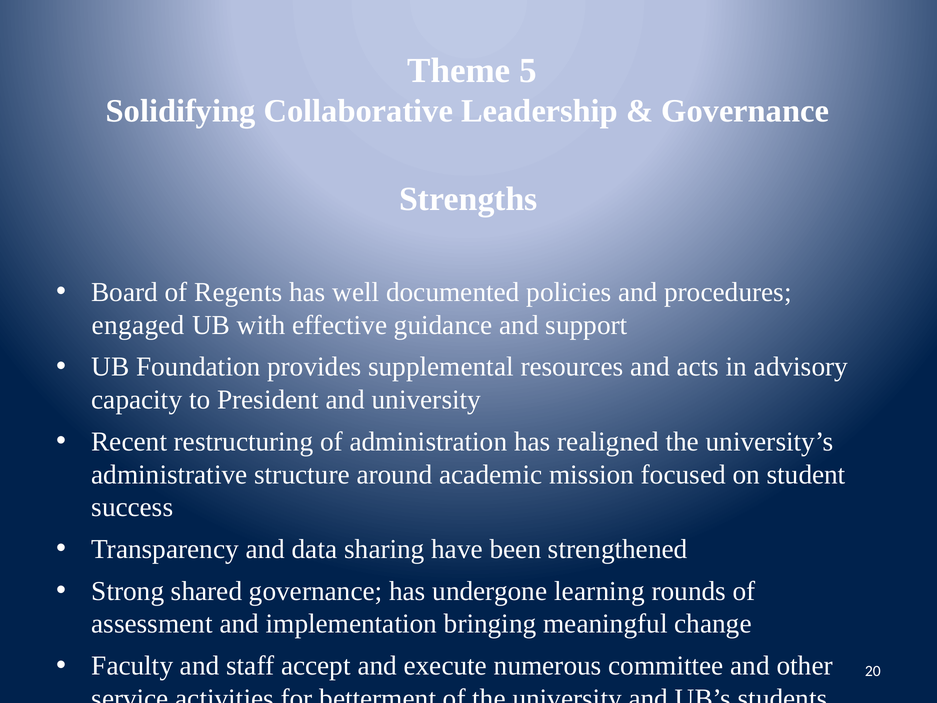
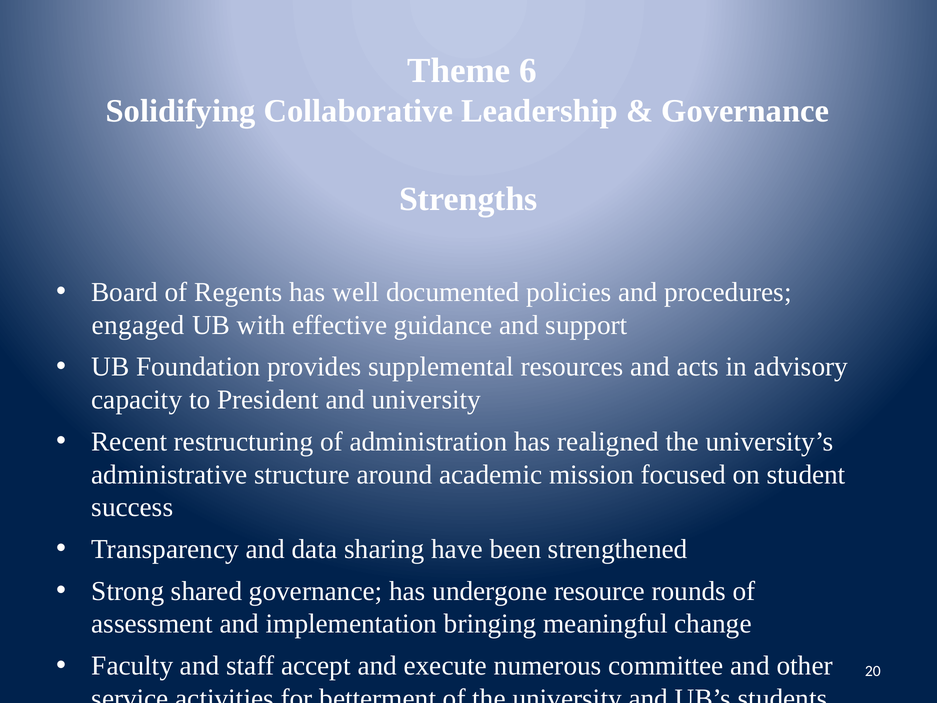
5: 5 -> 6 (528, 70)
learning: learning -> resource (600, 591)
